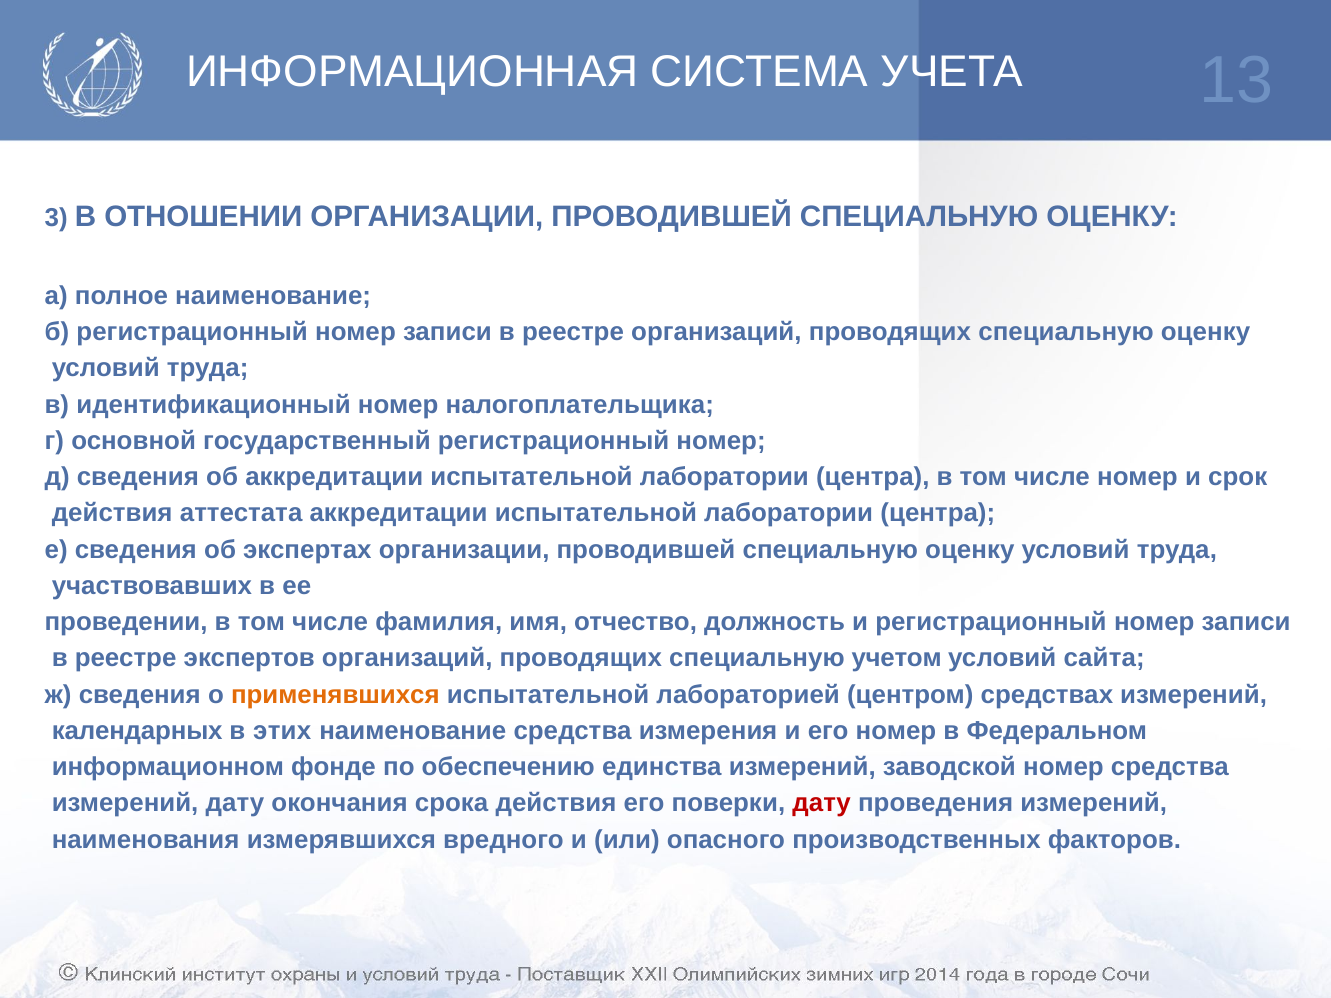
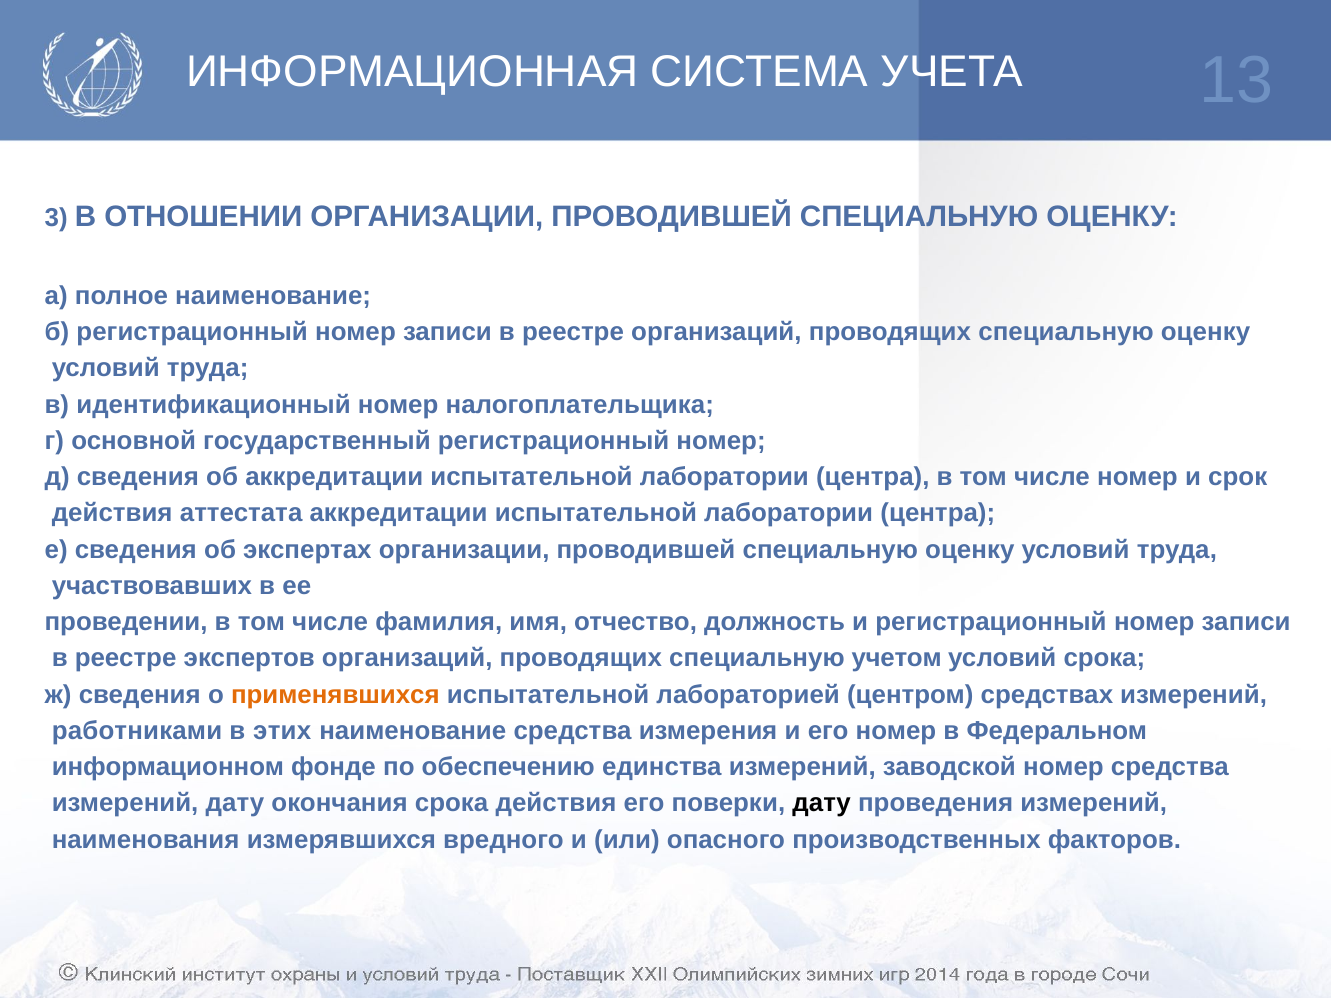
условий сайта: сайта -> срока (1104, 659)
календарных: календарных -> работниками (137, 731)
дату colour: red -> black (822, 804)
